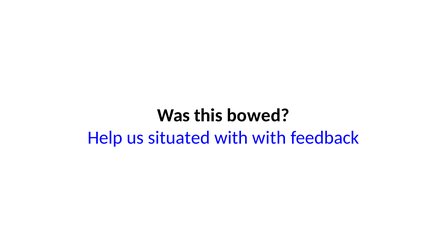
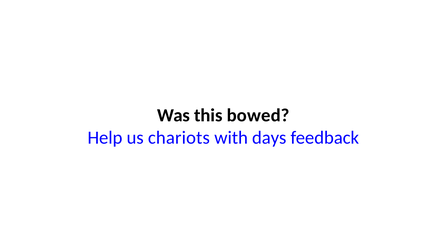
situated: situated -> chariots (179, 138)
with with: with -> days (269, 138)
